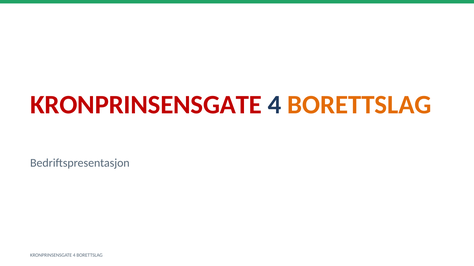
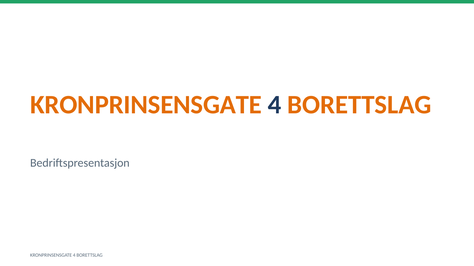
KRONPRINSENSGATE colour: red -> orange (146, 105)
